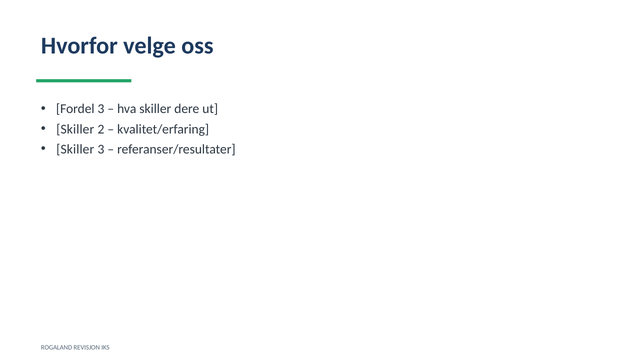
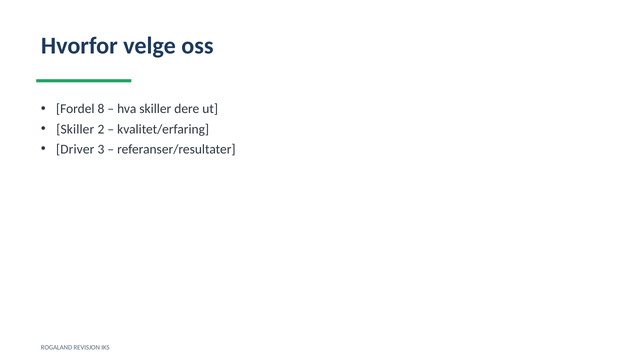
Fordel 3: 3 -> 8 (101, 109)
Skiller: Skiller -> Driver (75, 149)
